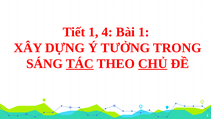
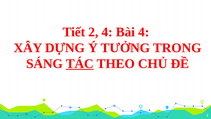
Tiết 1: 1 -> 2 (93, 32)
Bài 1: 1 -> 4 (144, 32)
CHỦ underline: present -> none (153, 64)
